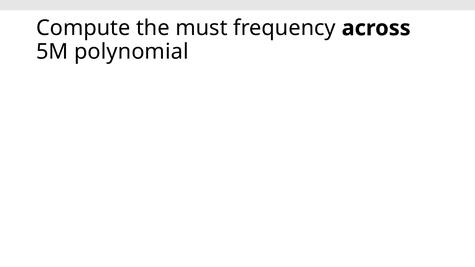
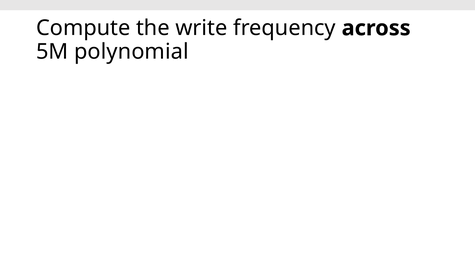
must: must -> write (201, 28)
